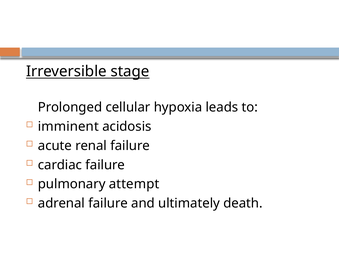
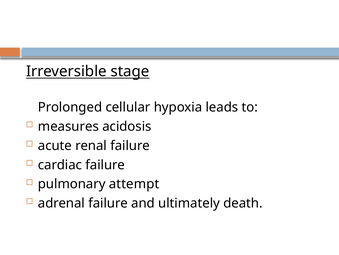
imminent: imminent -> measures (68, 126)
